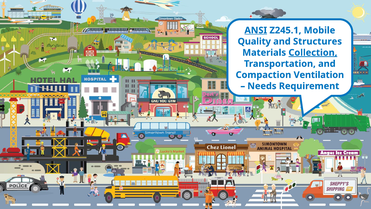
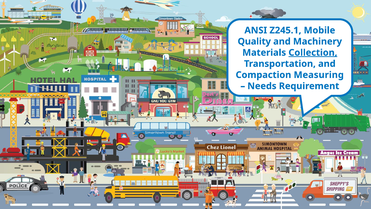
ANSI underline: present -> none (256, 30)
Structures: Structures -> Machinery (318, 41)
Ventilation: Ventilation -> Measuring (319, 75)
